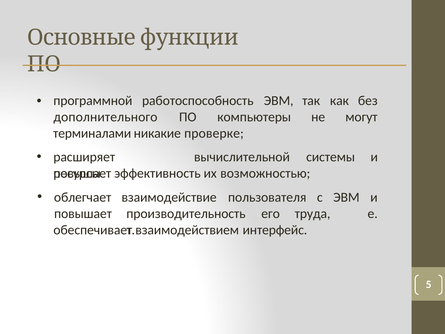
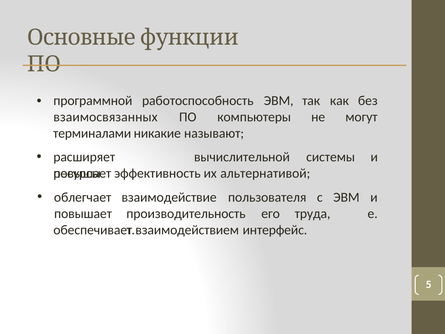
дополнительного: дополнительного -> взаимосвязанных (105, 117)
проверке: проверке -> называют (214, 133)
возможностью: возможностью -> альтернативой (265, 173)
